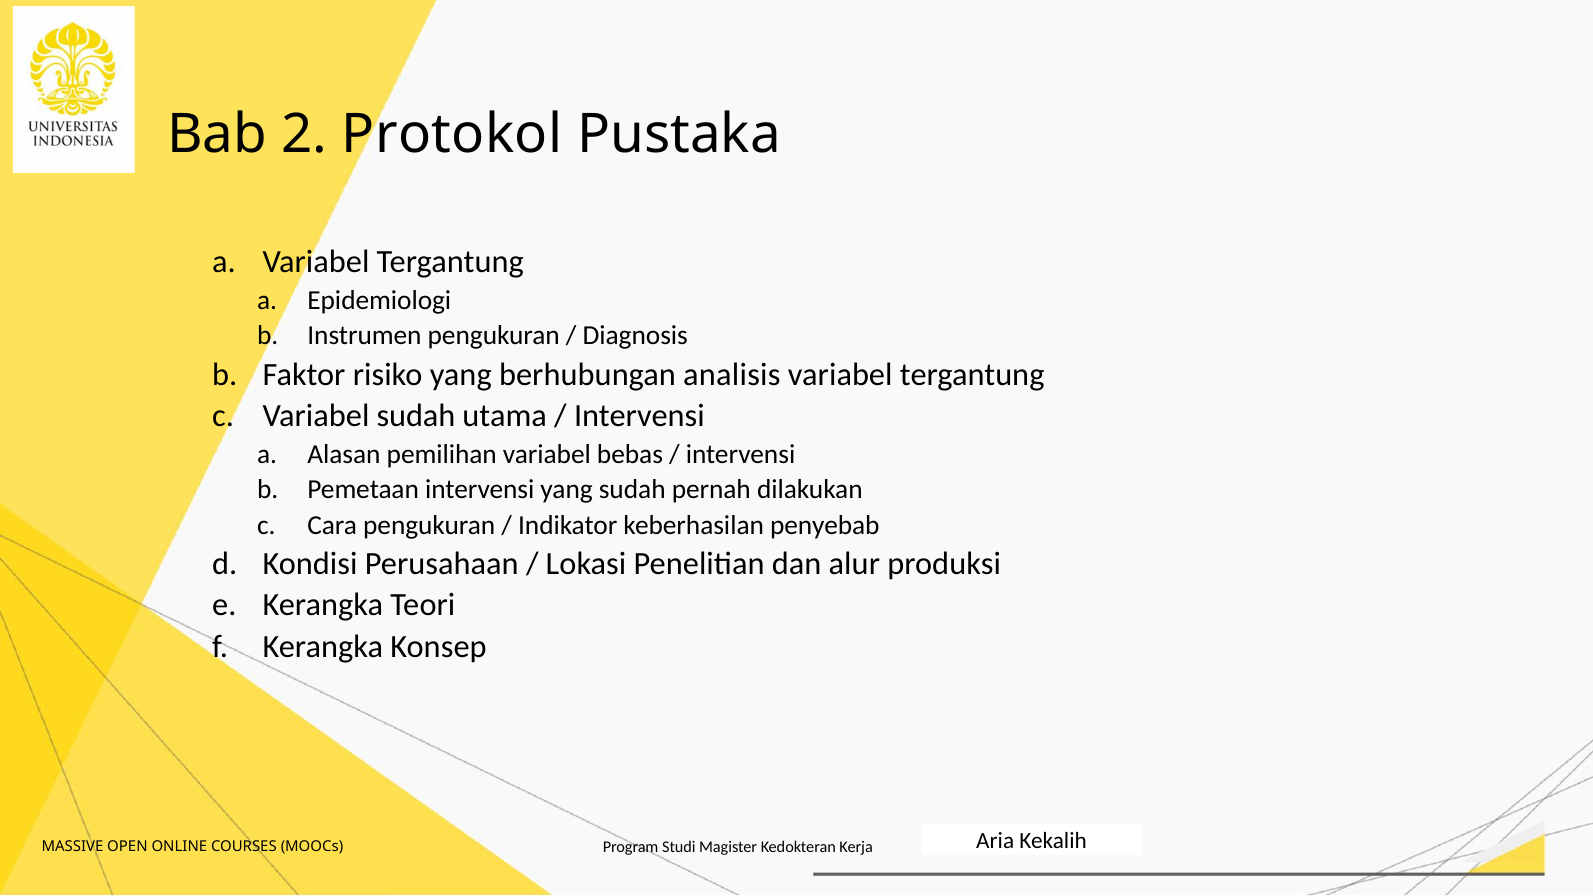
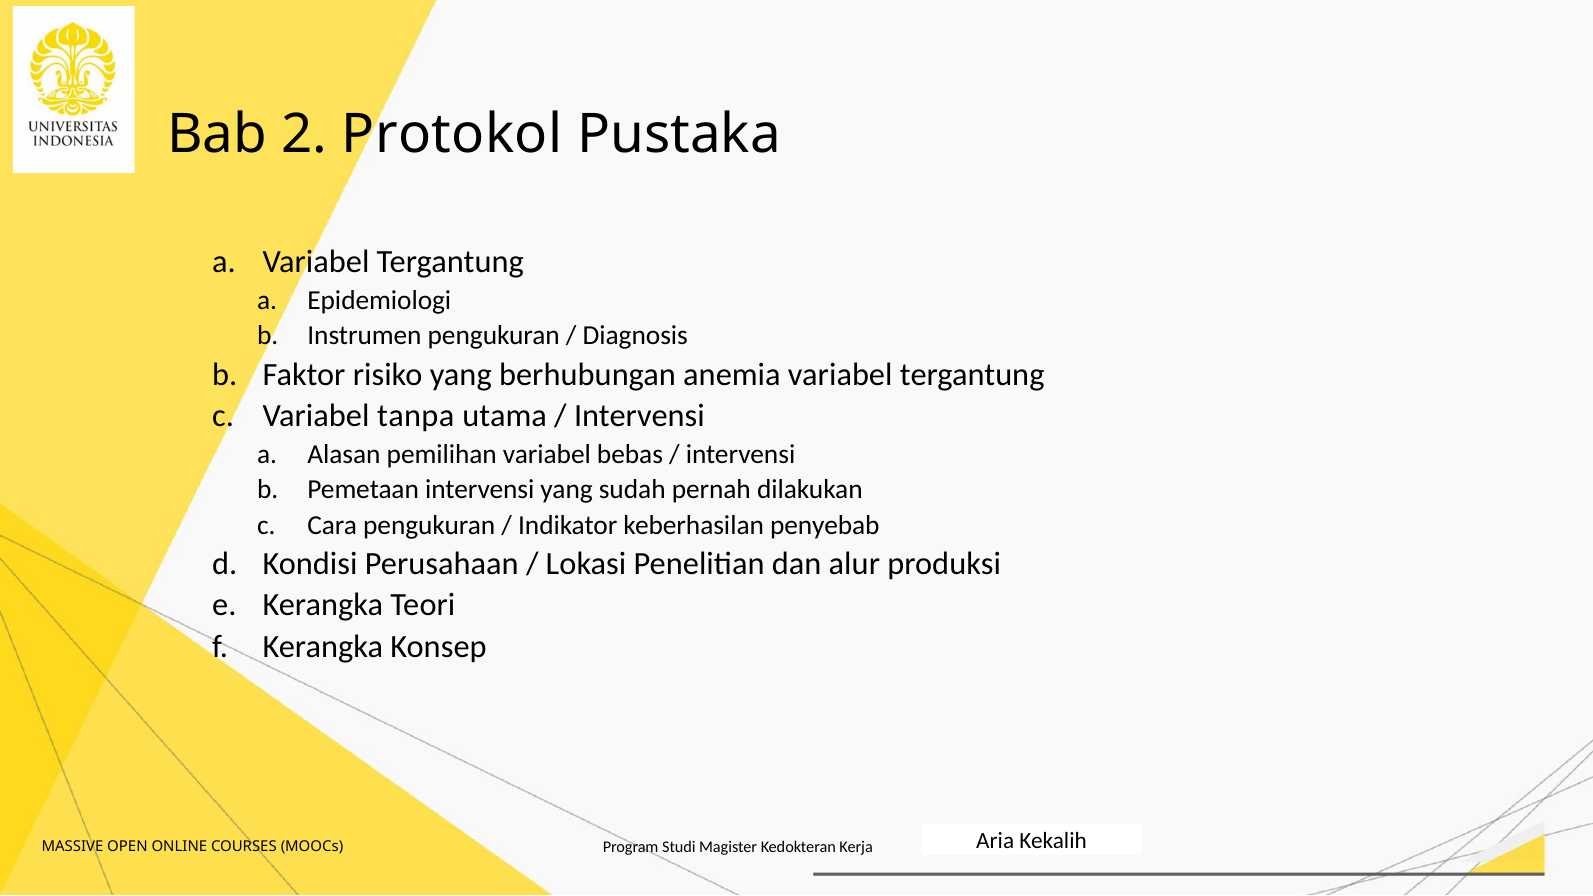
analisis: analisis -> anemia (732, 374)
Variabel sudah: sudah -> tanpa (416, 416)
